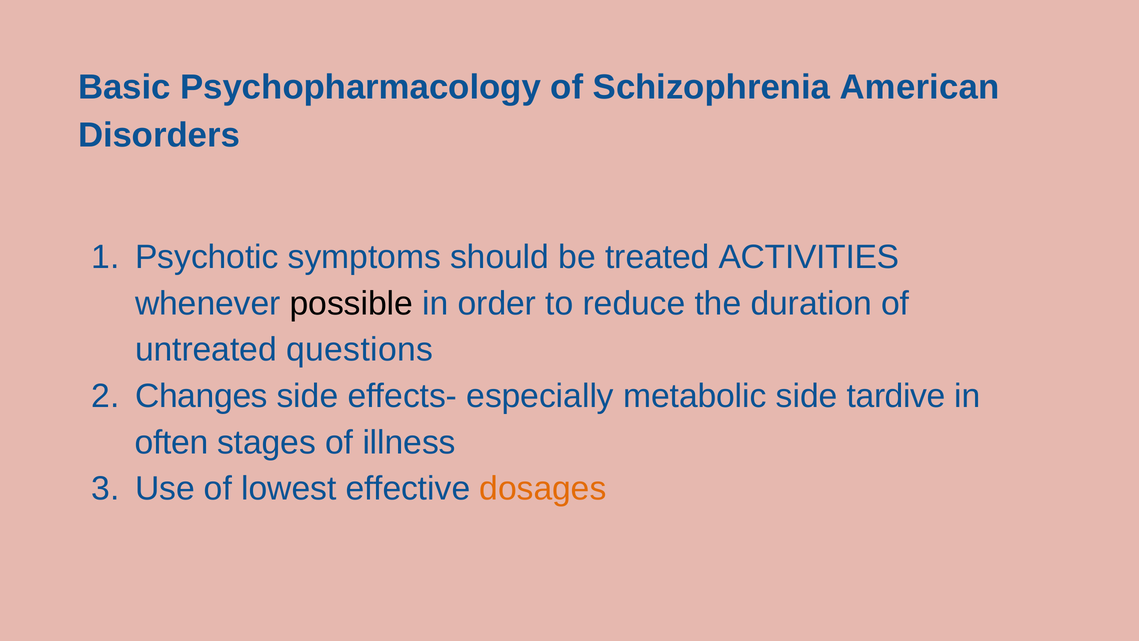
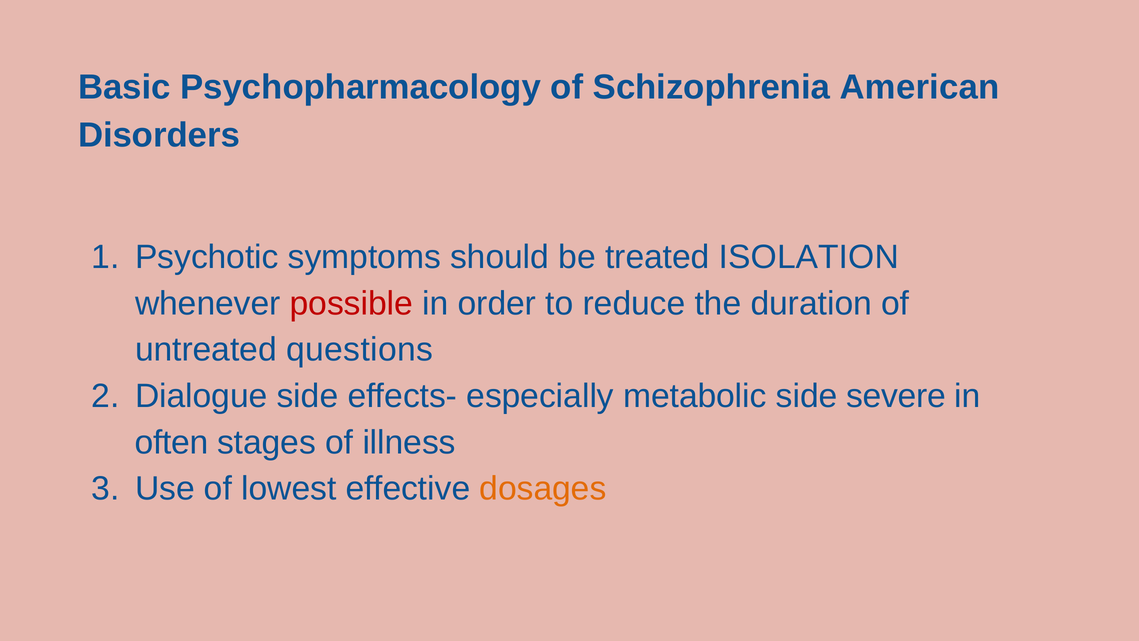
ACTIVITIES: ACTIVITIES -> ISOLATION (809, 257)
possible colour: black -> red (351, 303)
Changes: Changes -> Dialogue (201, 396)
tardive: tardive -> severe (896, 396)
